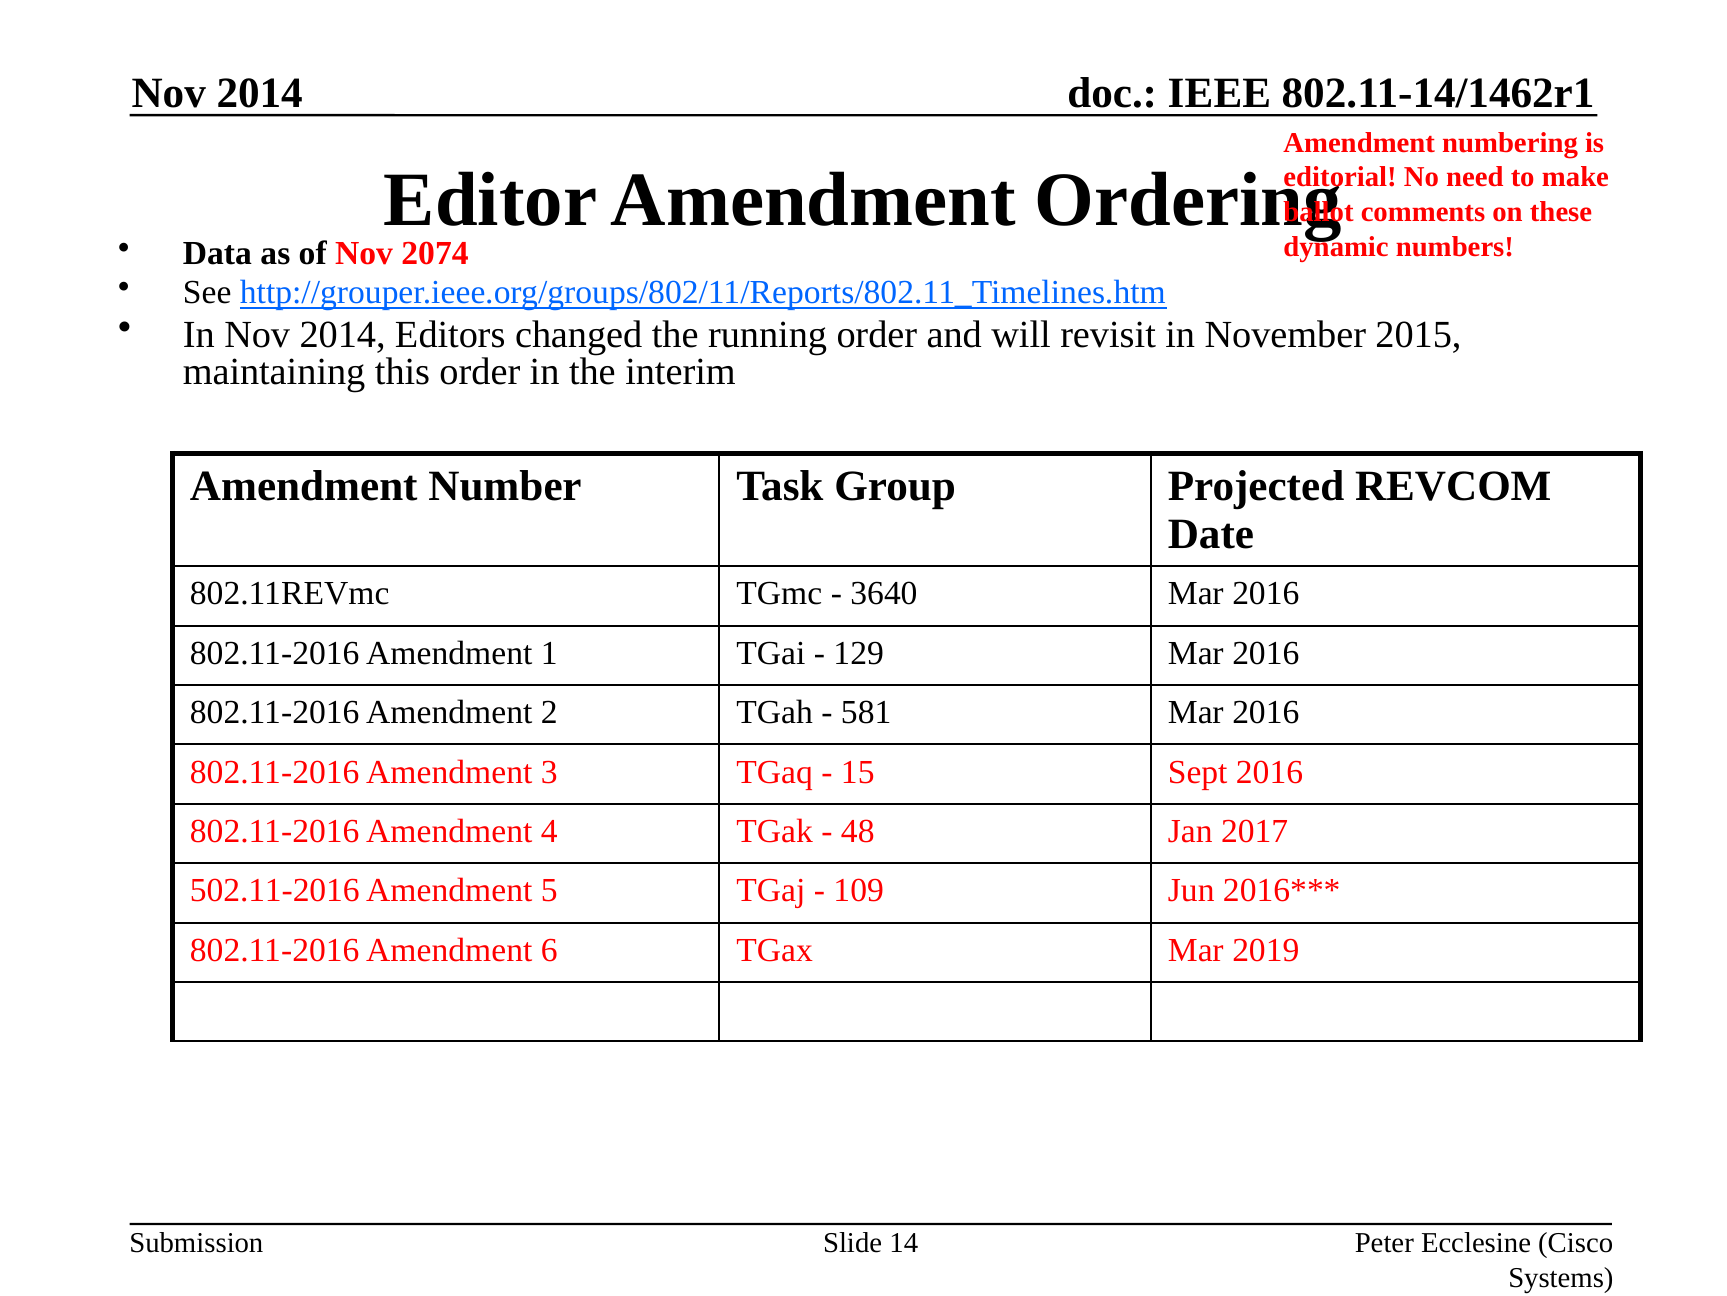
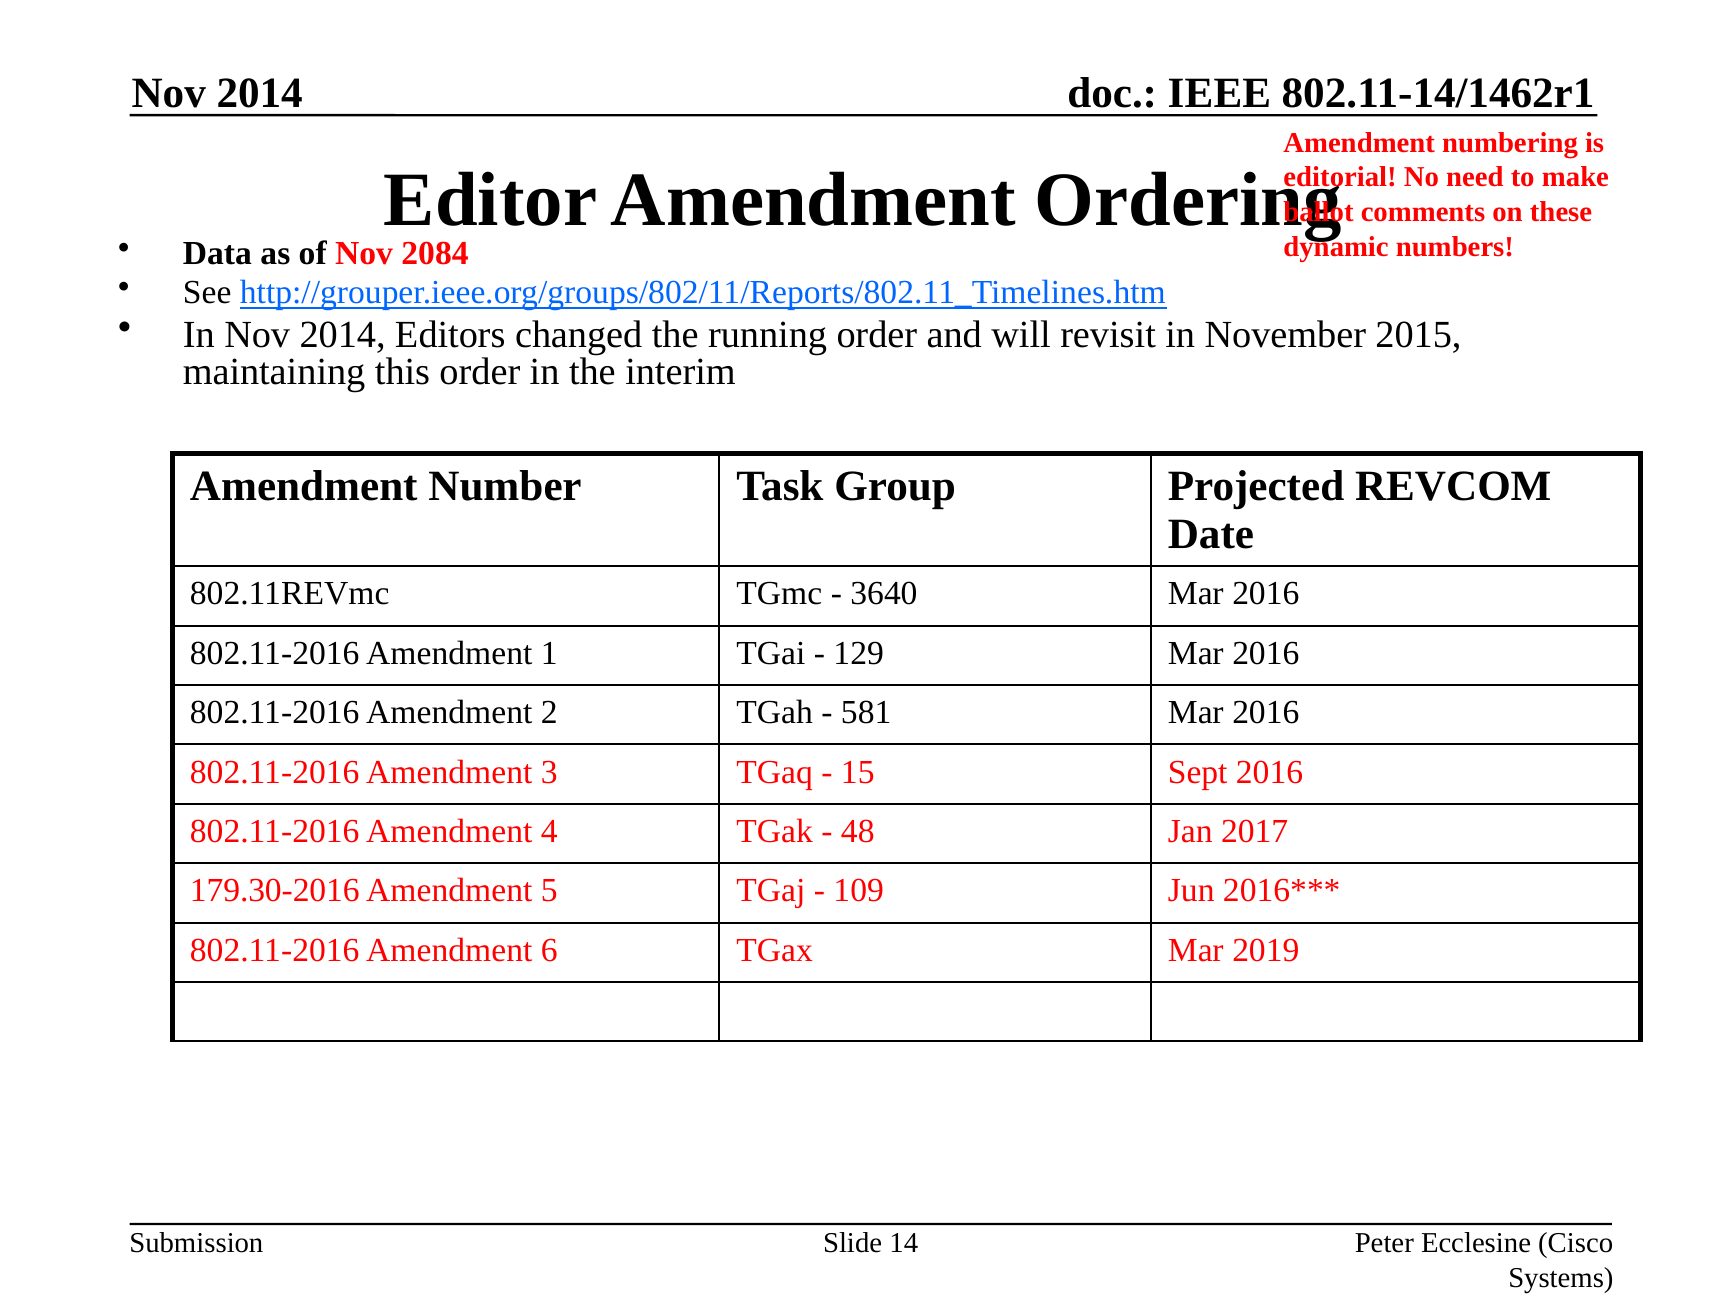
2074: 2074 -> 2084 (435, 254)
502.11-2016: 502.11-2016 -> 179.30-2016 (275, 890)
